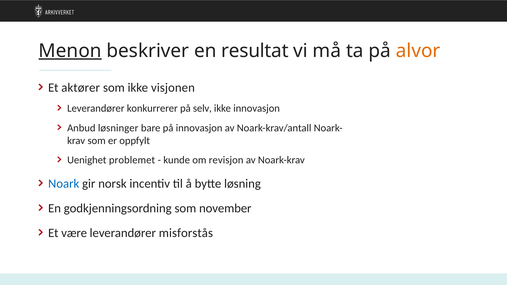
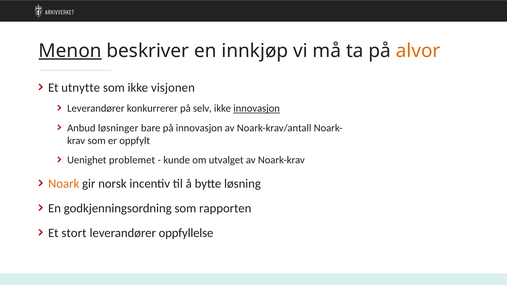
resultat: resultat -> innkjøp (255, 51)
aktører: aktører -> utnytte (81, 88)
innovasjon underline: none -> present (257, 108)
revisjon: revisjon -> utvalget (226, 160)
Noark colour: blue -> orange (64, 184)
november: november -> rapporten (225, 209)
være: være -> stort (74, 233)
misforstås: misforstås -> oppfyllelse (186, 233)
